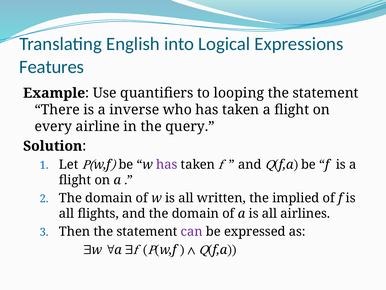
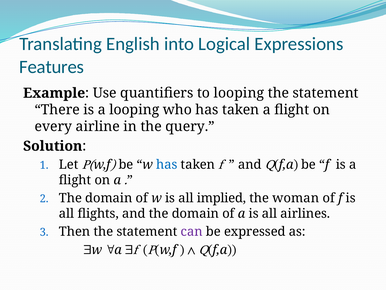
a inverse: inverse -> looping (134, 110)
has colour: purple -> blue (167, 164)
written: written -> implied (221, 198)
implied: implied -> woman (296, 198)
